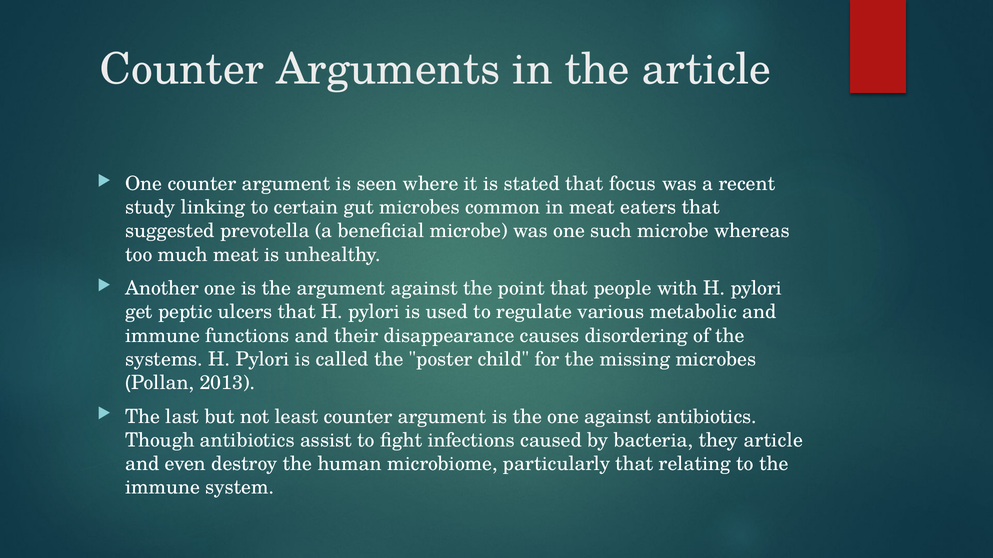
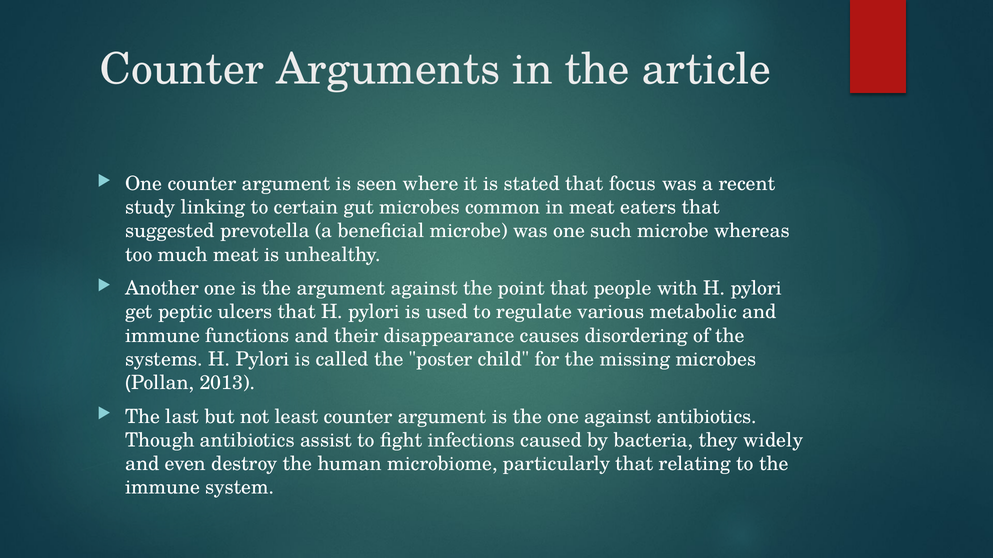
they article: article -> widely (773, 441)
